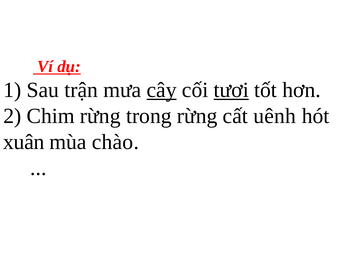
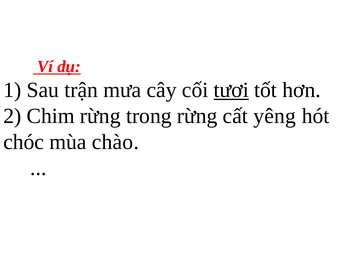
cây underline: present -> none (162, 90)
uênh: uênh -> yêng (275, 116)
xuân: xuân -> chóc (24, 142)
